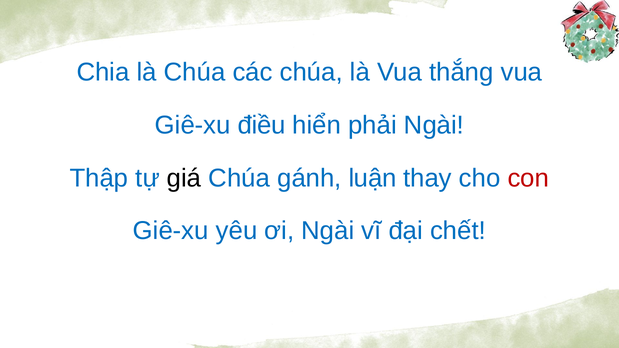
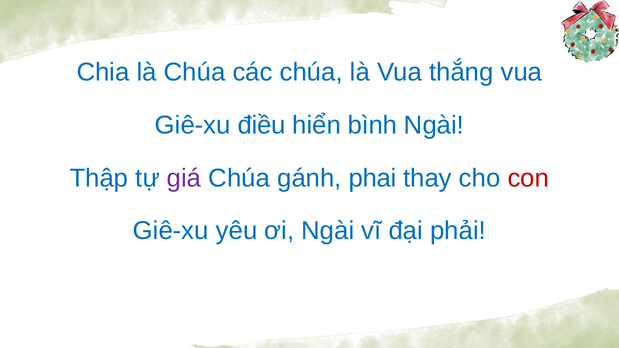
phải: phải -> bình (373, 125)
giá colour: black -> purple (184, 178)
luận: luận -> phai (373, 178)
chết: chết -> phải (458, 231)
